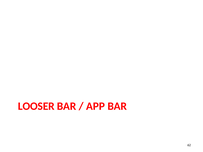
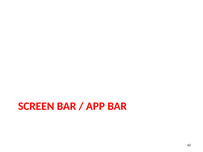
LOOSER: LOOSER -> SCREEN (36, 106)
